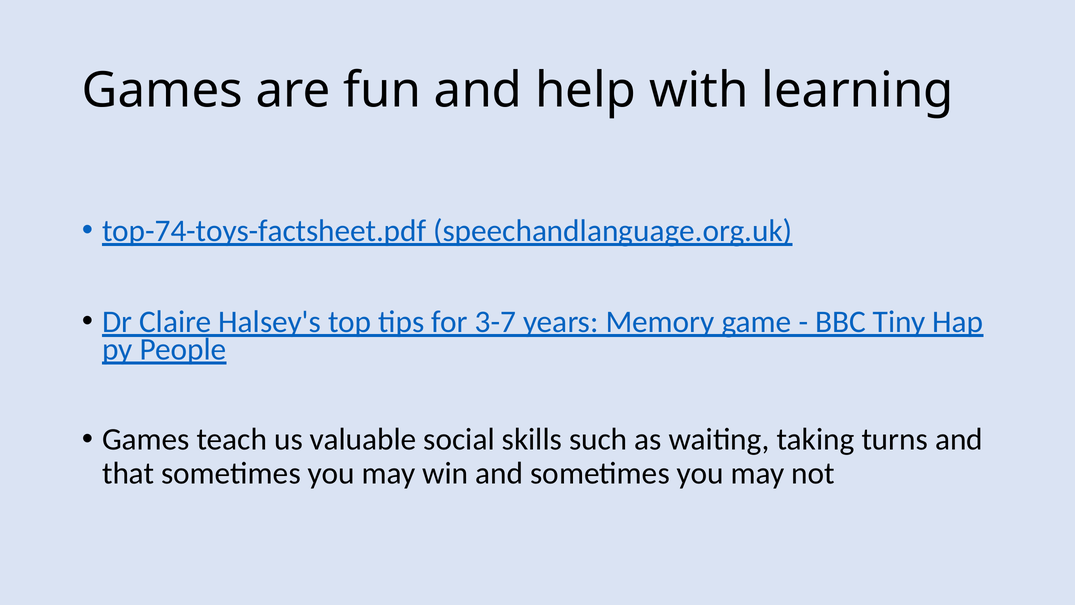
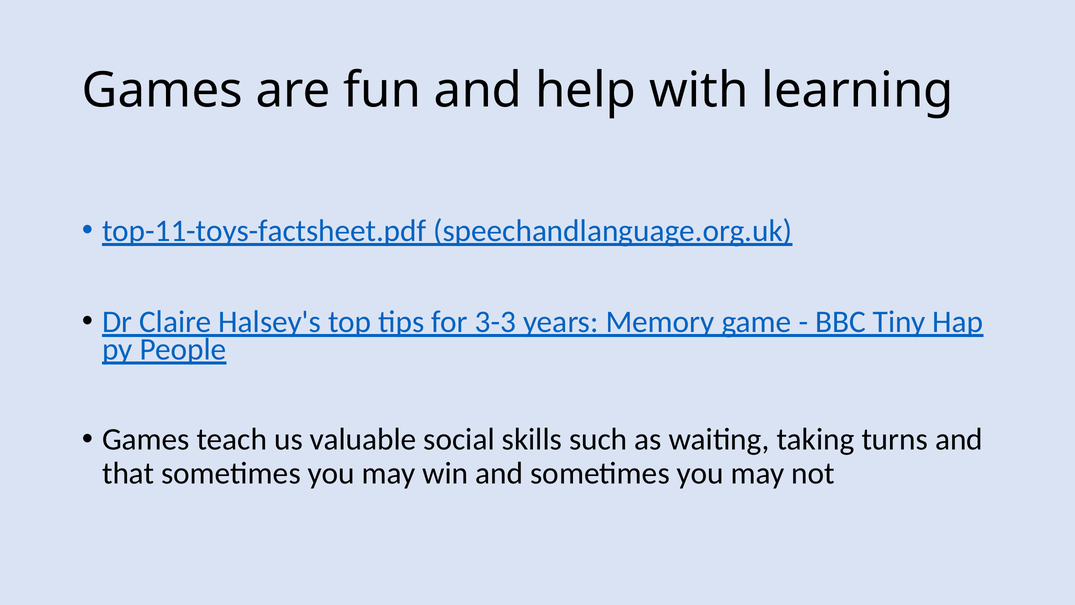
top-74-toys-factsheet.pdf: top-74-toys-factsheet.pdf -> top-11-toys-factsheet.pdf (264, 231)
3-7: 3-7 -> 3-3 (495, 322)
